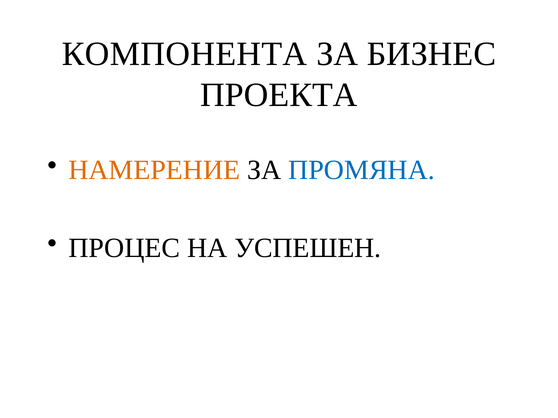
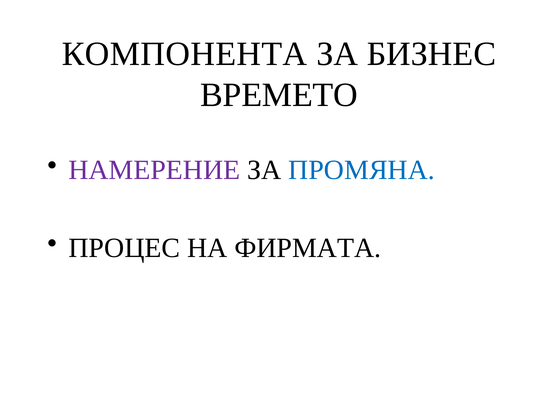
ПРОЕКТА: ПРОЕКТА -> ВРЕМЕТО (279, 95)
НАМЕРЕНИЕ colour: orange -> purple (154, 170)
УСПЕШЕН: УСПЕШЕН -> ФИРМАТА (308, 248)
